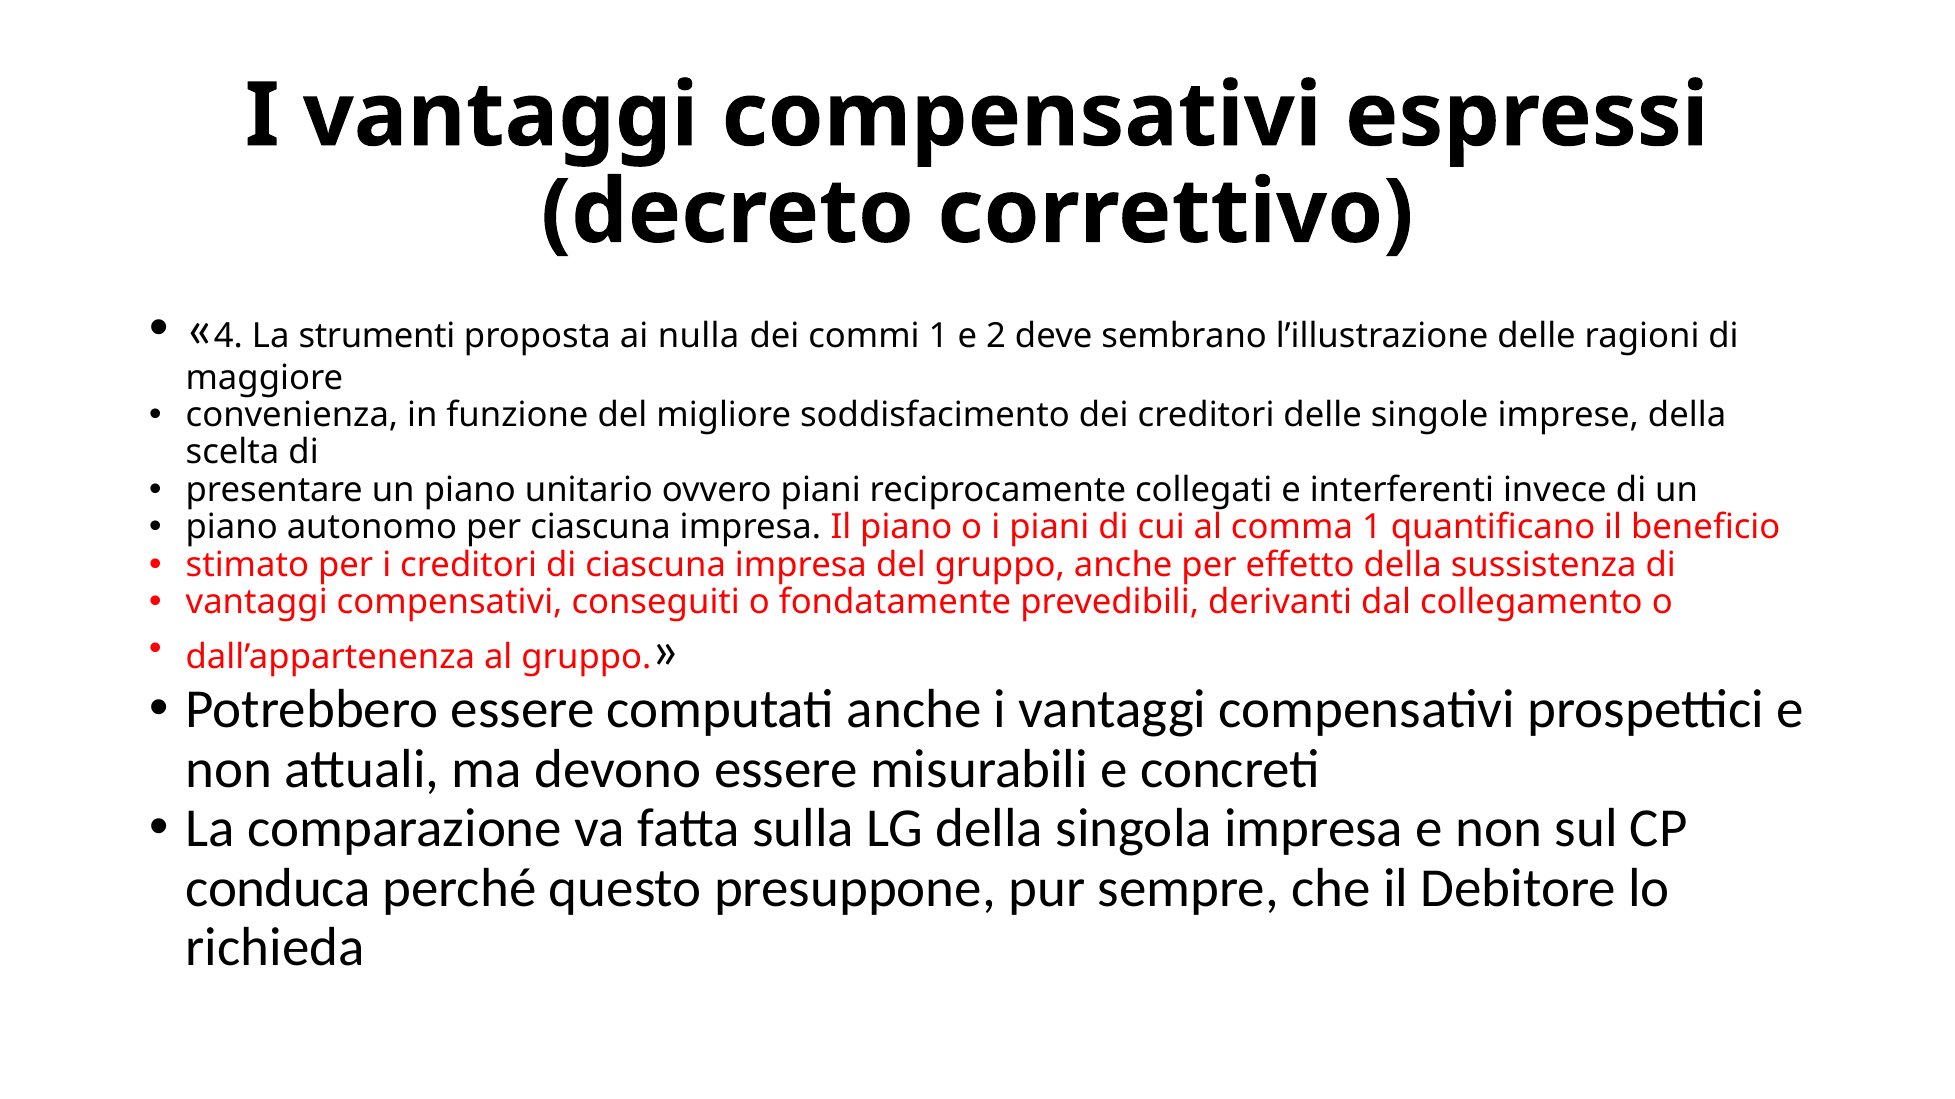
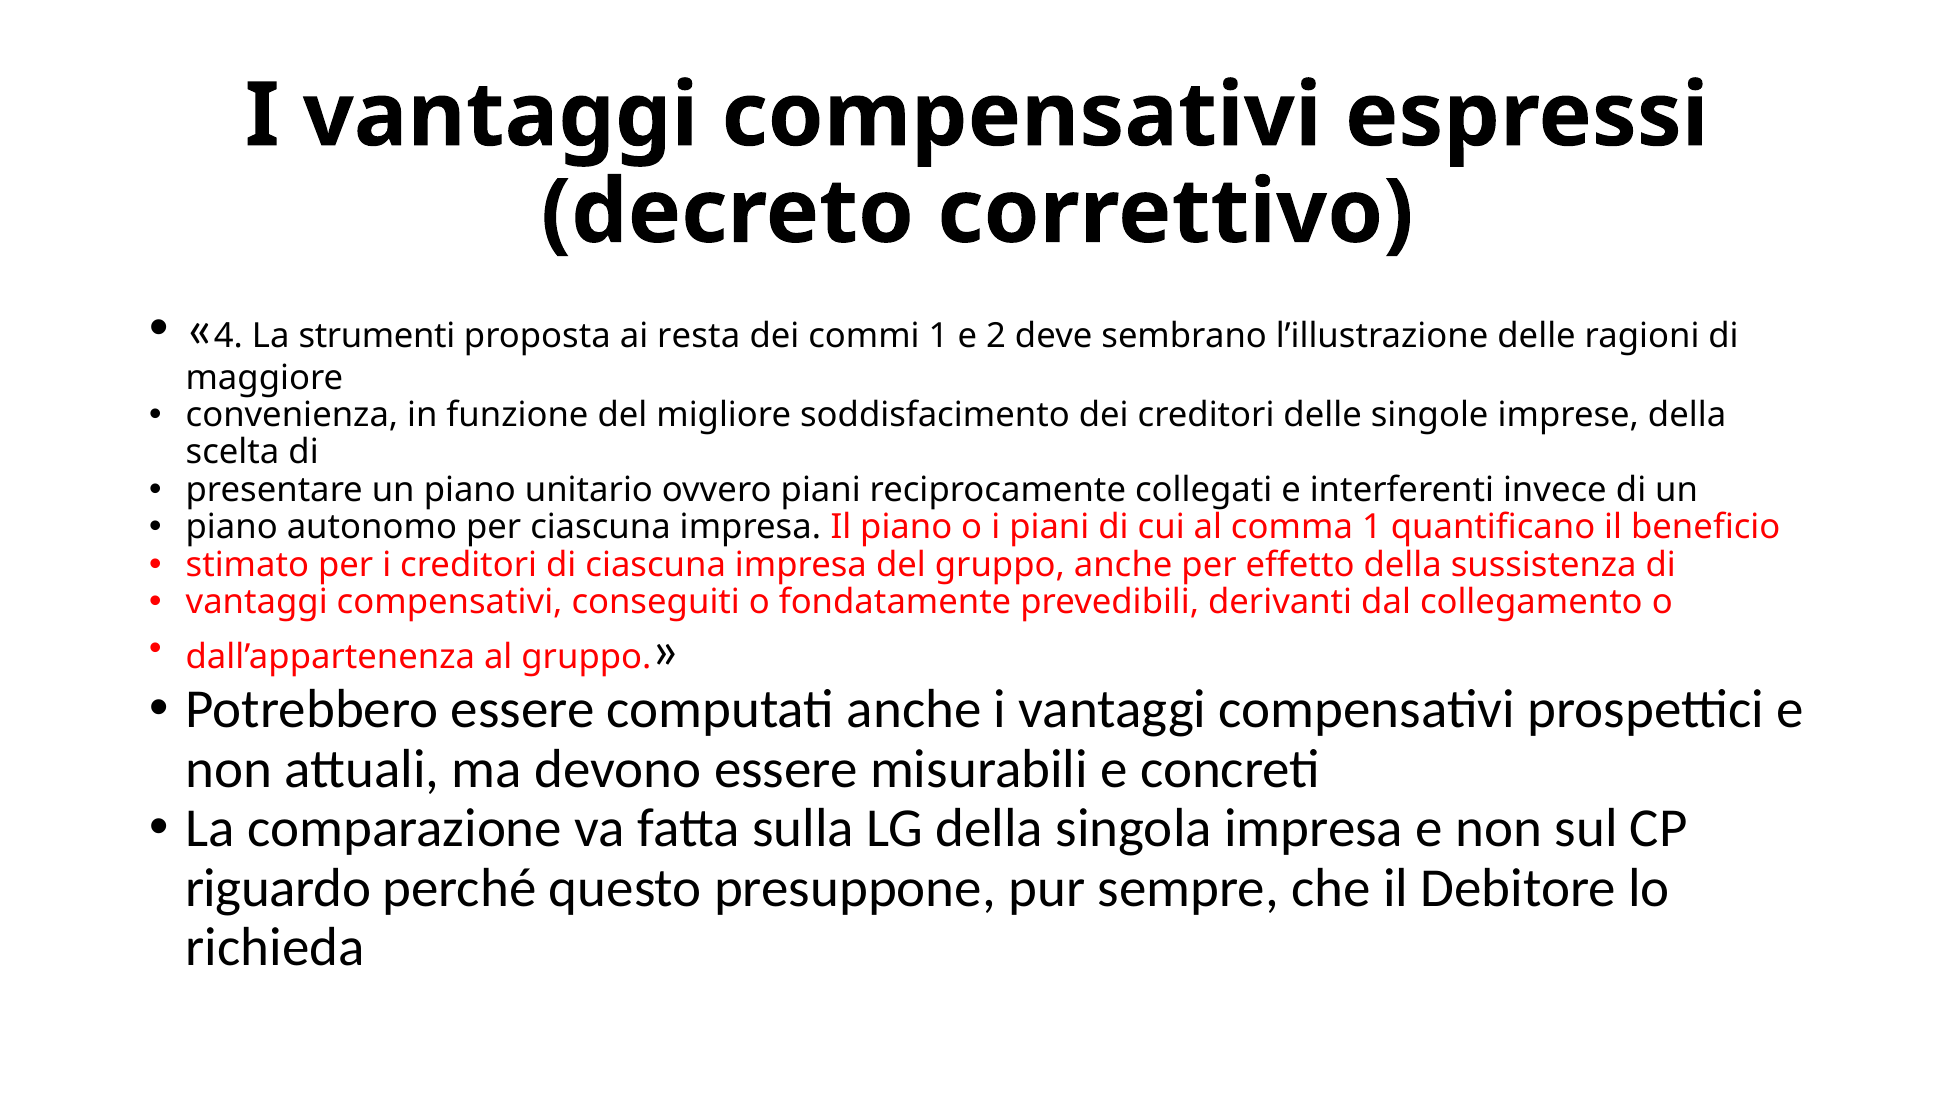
nulla: nulla -> resta (699, 336)
conduca: conduca -> riguardo (278, 889)
